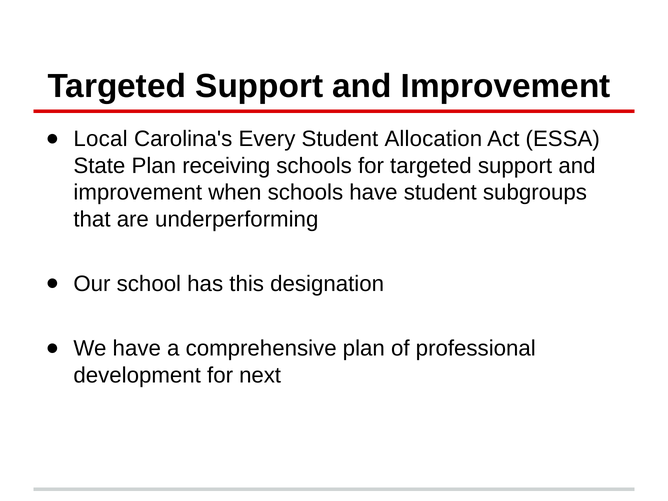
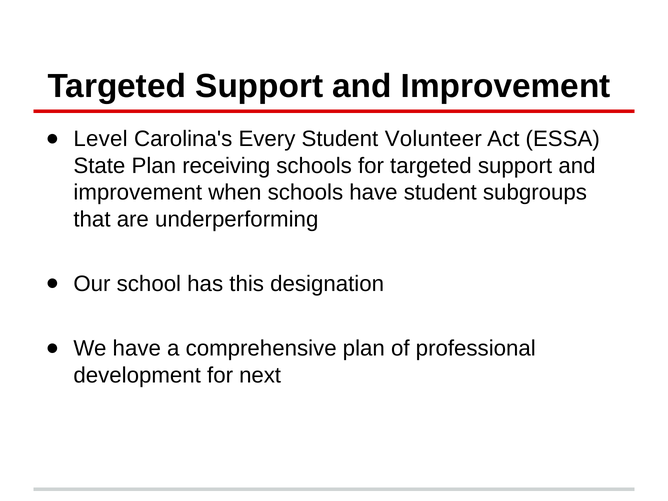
Local: Local -> Level (101, 139)
Allocation: Allocation -> Volunteer (433, 139)
